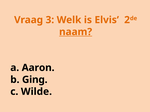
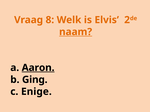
3: 3 -> 8 (50, 20)
Aaron underline: none -> present (38, 68)
Wilde: Wilde -> Enige (36, 92)
